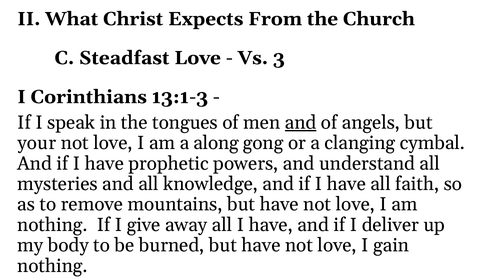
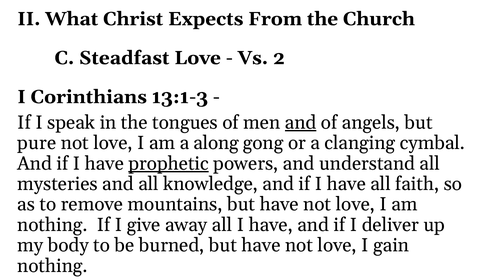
3: 3 -> 2 (279, 58)
your: your -> pure (37, 143)
prophetic underline: none -> present (169, 163)
